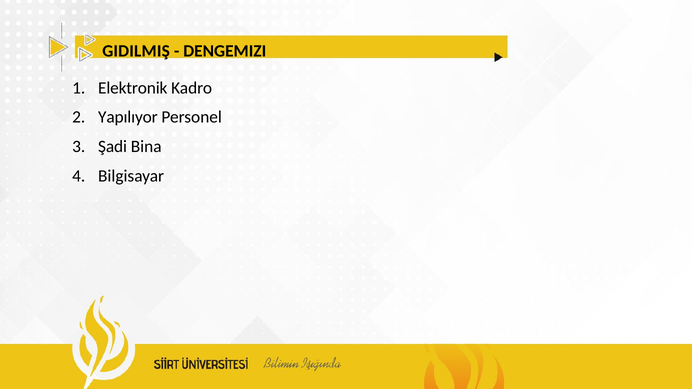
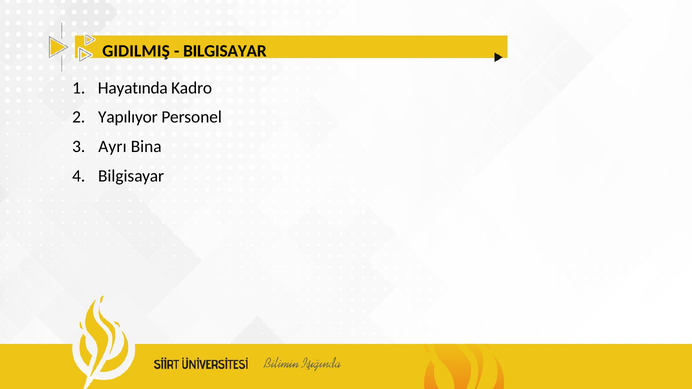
DENGEMIZI: DENGEMIZI -> BILGISAYAR (225, 51)
Elektronik: Elektronik -> Hayatında (133, 88)
Şadi: Şadi -> Ayrı (112, 147)
